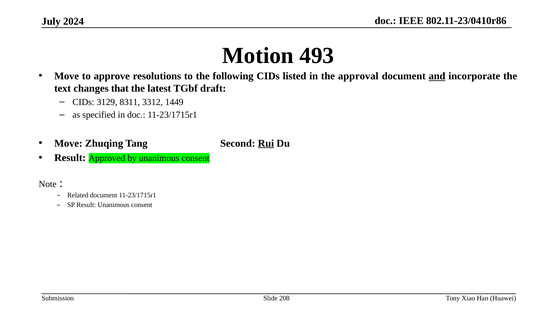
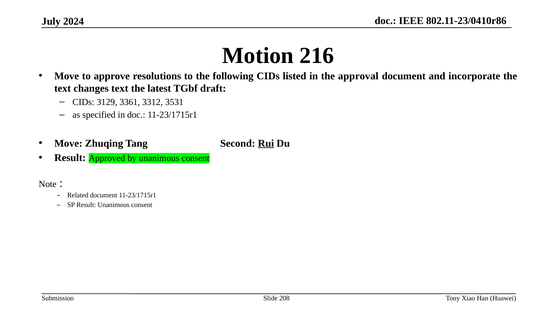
493: 493 -> 216 (317, 56)
and underline: present -> none (437, 76)
changes that: that -> text (120, 89)
8311: 8311 -> 3361 (130, 102)
1449: 1449 -> 3531 (174, 102)
